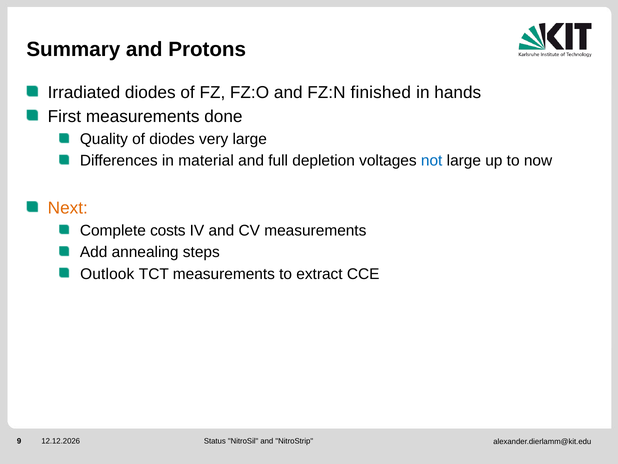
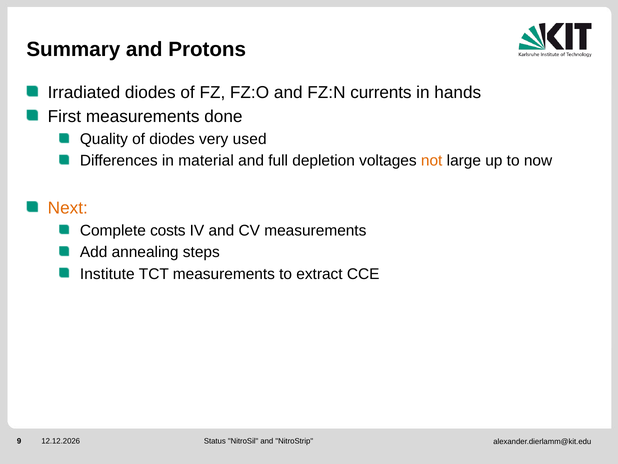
finished: finished -> currents (381, 93)
very large: large -> used (250, 139)
not colour: blue -> orange (432, 161)
Outlook: Outlook -> Institute (107, 274)
